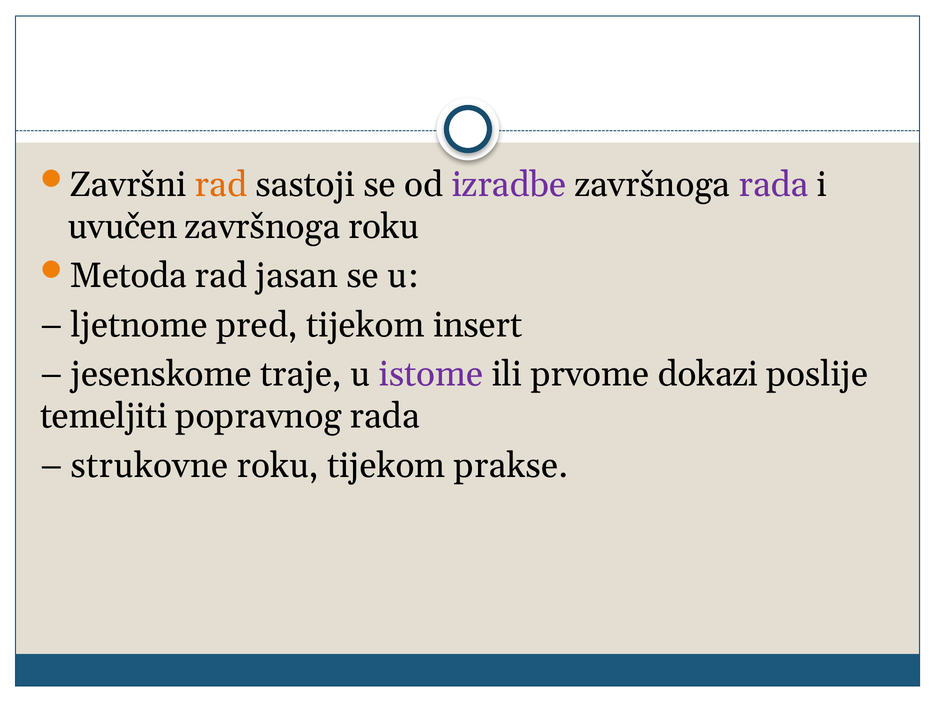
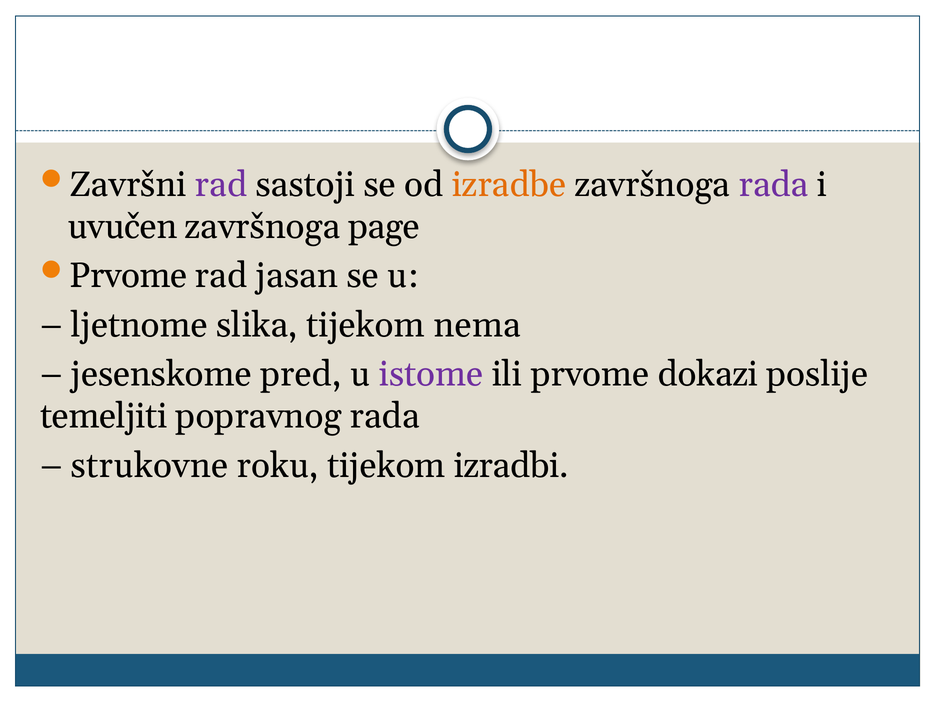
rad colour: orange -> purple (221, 184)
izradbe colour: purple -> orange (509, 184)
završnoga roku: roku -> page (384, 227)
Metoda: Metoda -> Prvome (128, 276)
pred: pred -> slika (257, 325)
insert: insert -> nema (477, 325)
traje: traje -> pred (301, 374)
prakse: prakse -> izradbi (511, 466)
